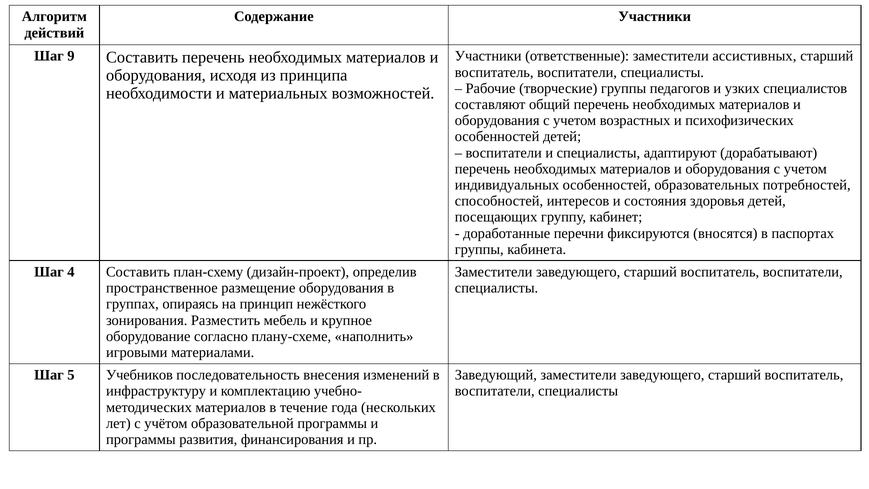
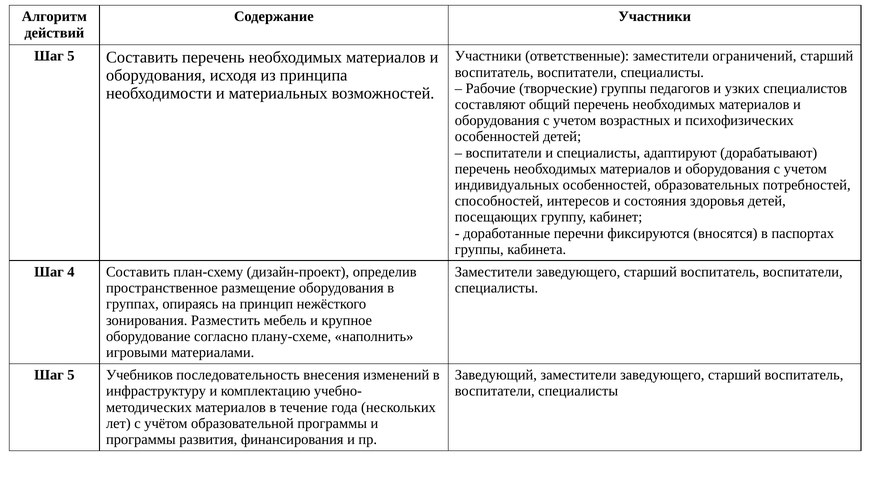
9: 9 -> 5 (71, 56)
ассистивных: ассистивных -> ограничений (754, 56)
